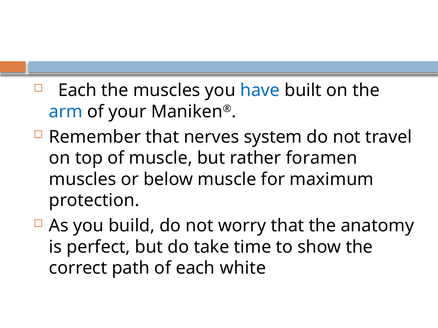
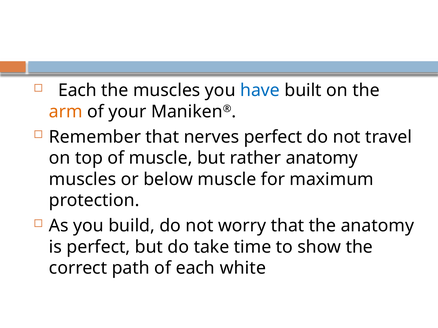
arm colour: blue -> orange (66, 112)
nerves system: system -> perfect (273, 137)
rather foramen: foramen -> anatomy (322, 158)
